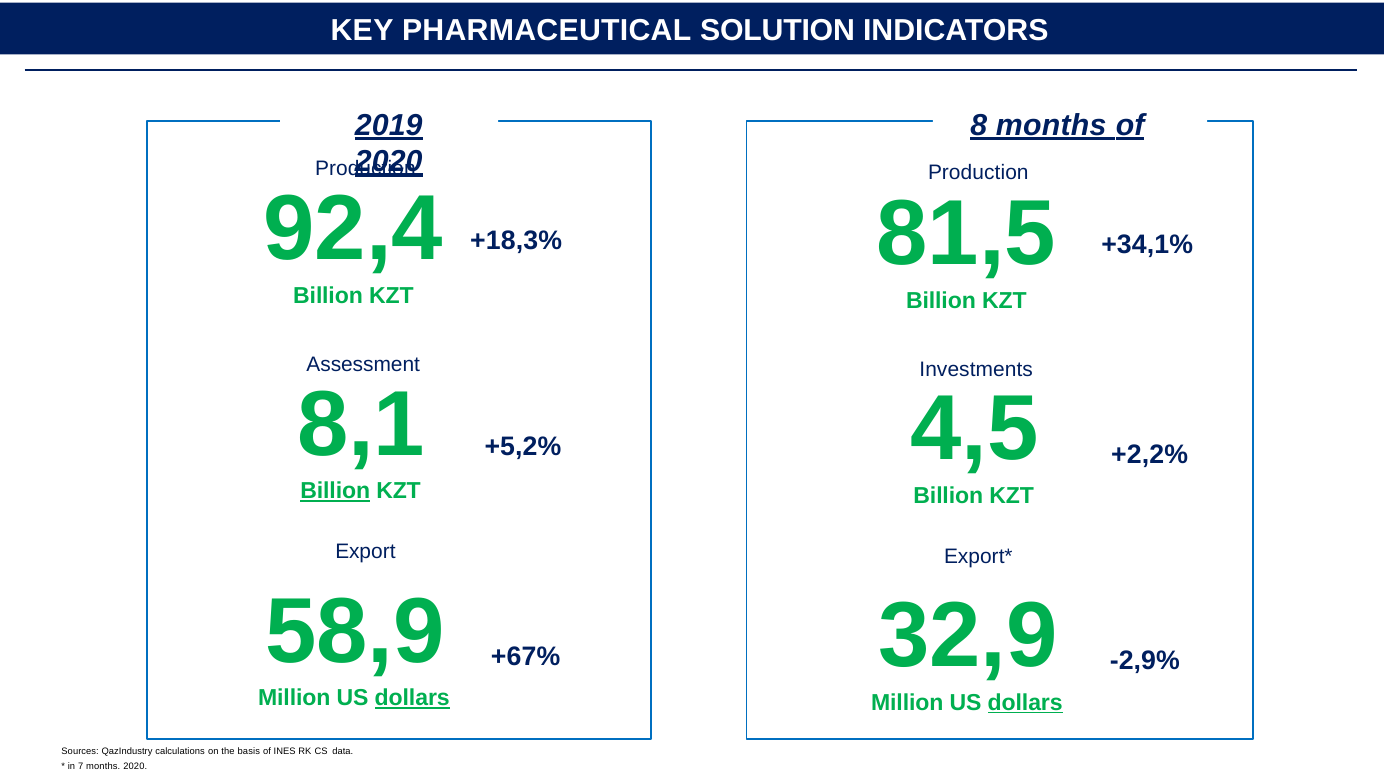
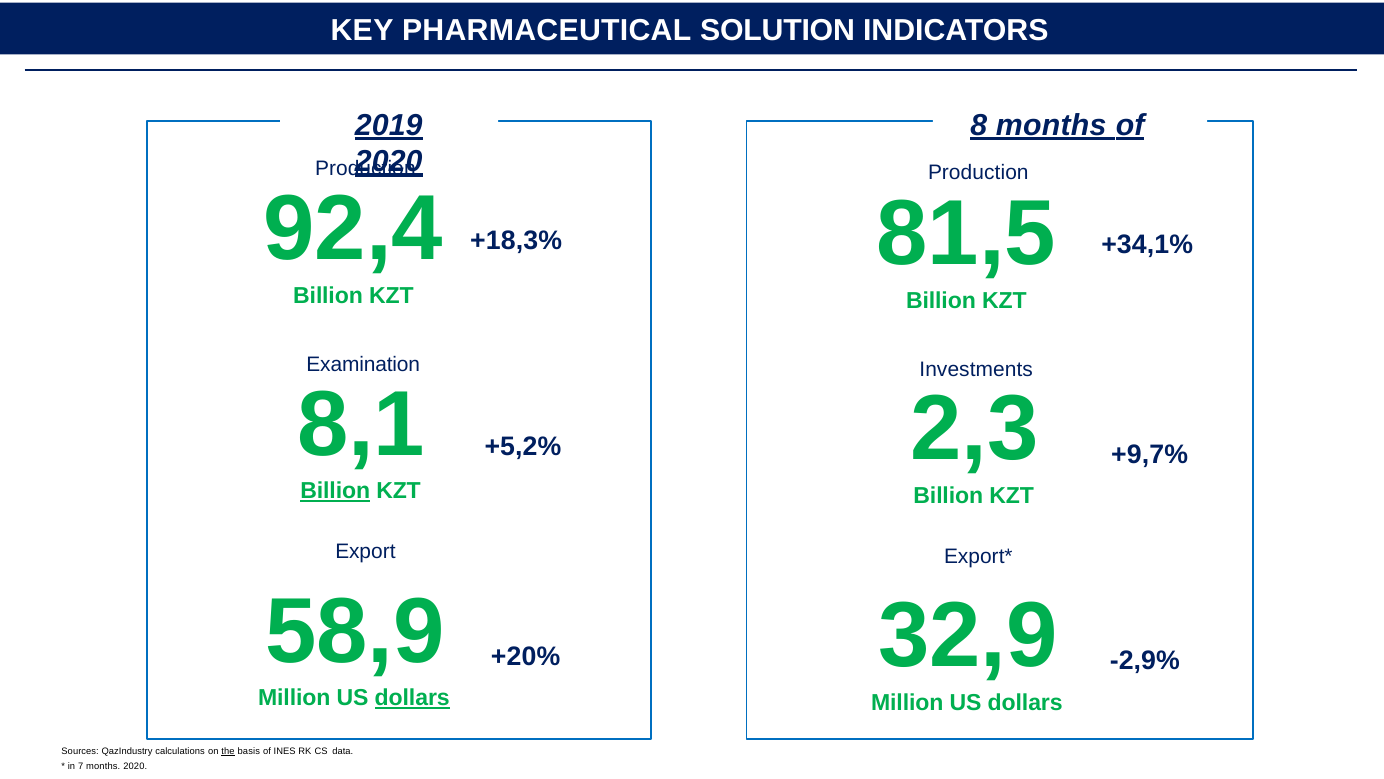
Assessment: Assessment -> Examination (363, 364)
4,5: 4,5 -> 2,3 (974, 429)
+2,2%: +2,2% -> +9,7% (1150, 455)
+67%: +67% -> +20% (526, 656)
dollars underline: present -> none (1025, 702)
the underline: none -> present (228, 751)
